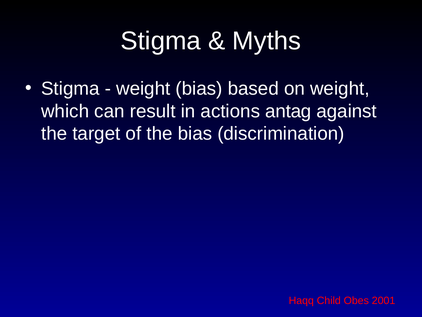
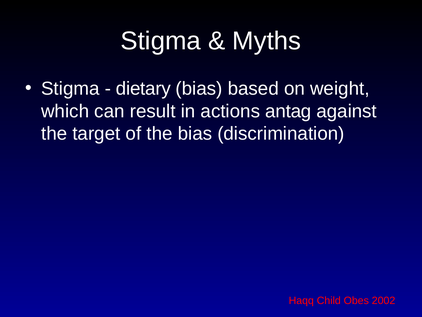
weight: weight -> dietary (143, 89)
2001: 2001 -> 2002 (384, 300)
